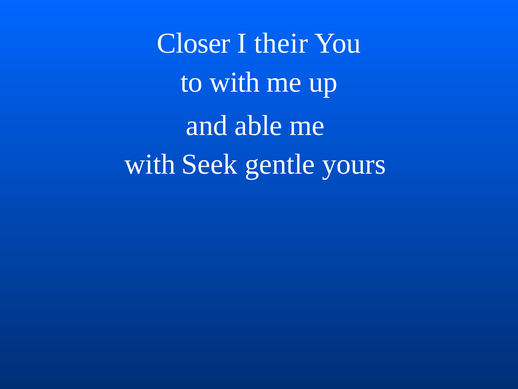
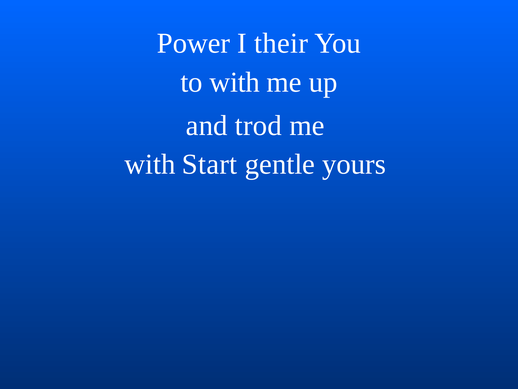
Closer: Closer -> Power (193, 43)
able: able -> trod (258, 125)
Seek: Seek -> Start (210, 164)
